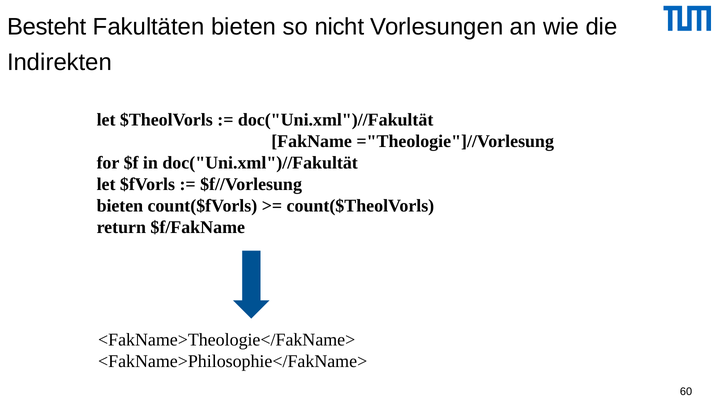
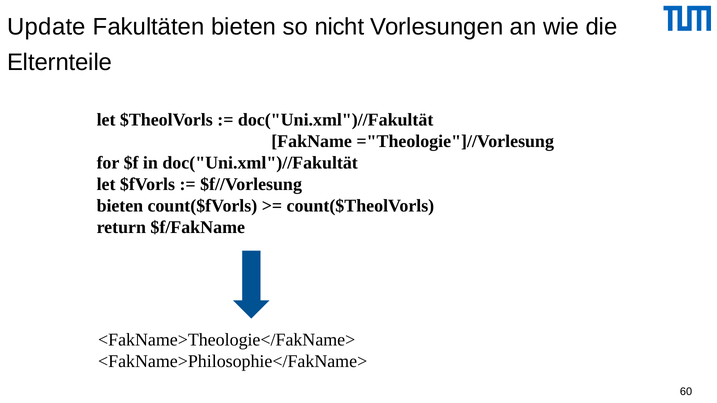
Besteht: Besteht -> Update (47, 27)
Indirekten: Indirekten -> Elternteile (60, 63)
